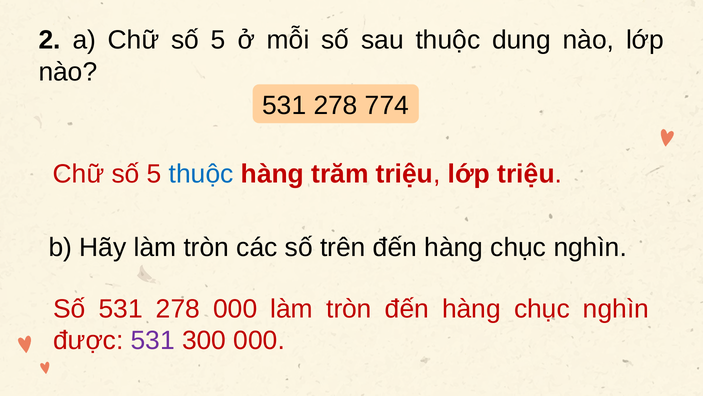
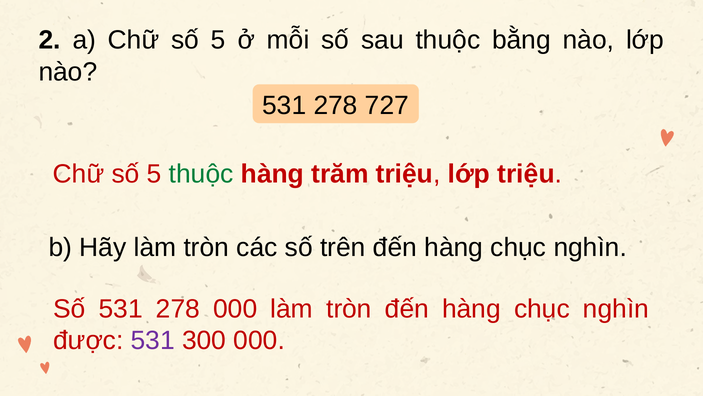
dung: dung -> bằng (521, 40)
774: 774 -> 727 (387, 106)
thuộc colour: blue -> green (201, 174)
